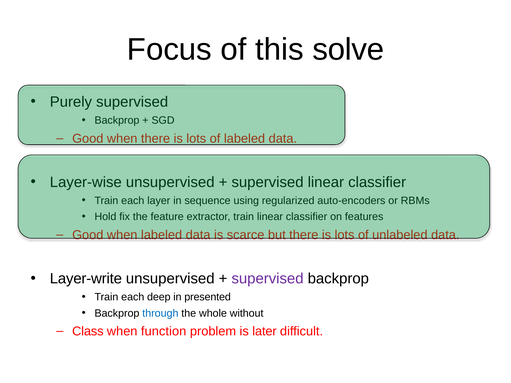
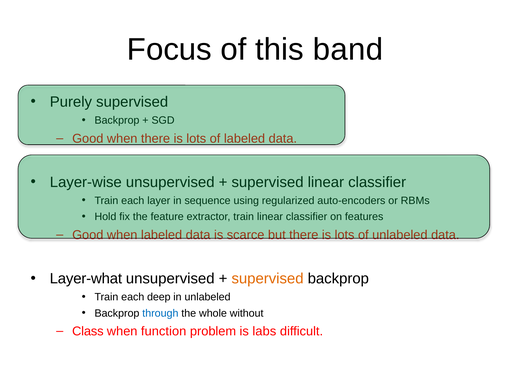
solve: solve -> band (348, 49)
Layer-write: Layer-write -> Layer-what (86, 279)
supervised colour: purple -> orange (268, 279)
in presented: presented -> unlabeled (208, 297)
later: later -> labs (264, 332)
